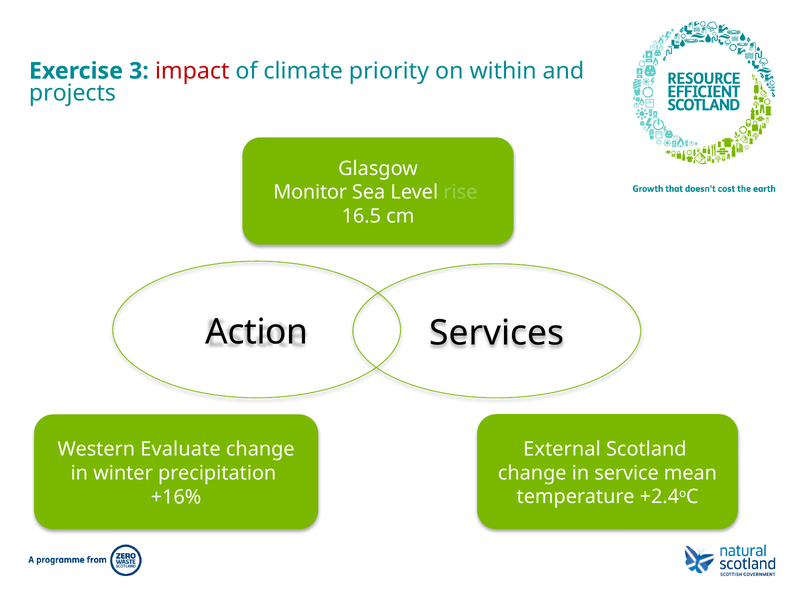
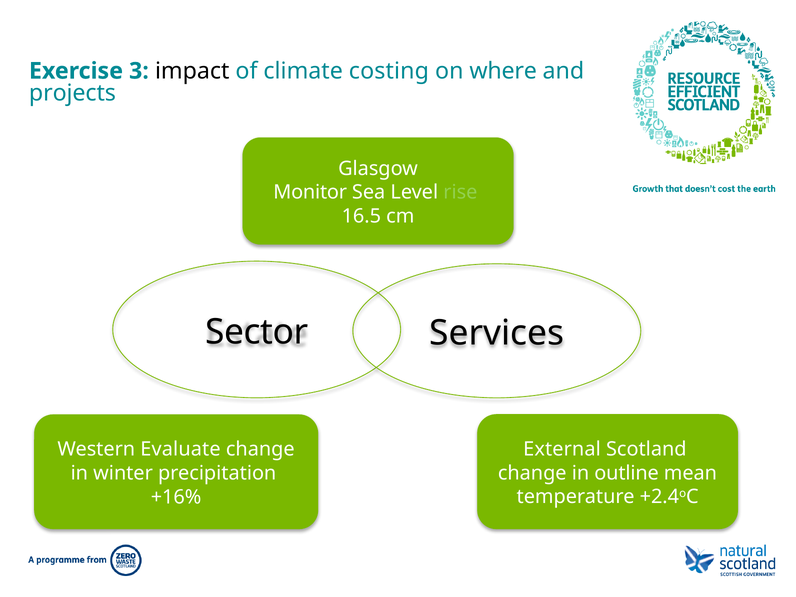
impact colour: red -> black (192, 71)
priority: priority -> costing (389, 71)
within: within -> where (503, 71)
Action: Action -> Sector (257, 332)
service: service -> outline (627, 473)
